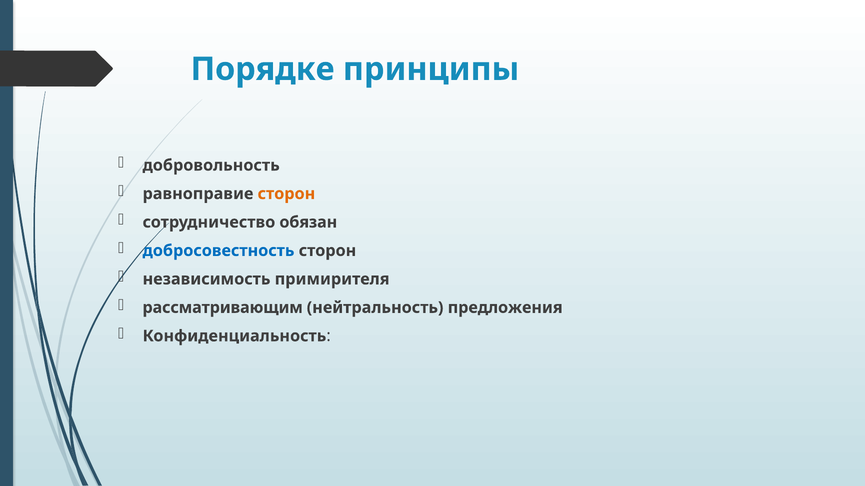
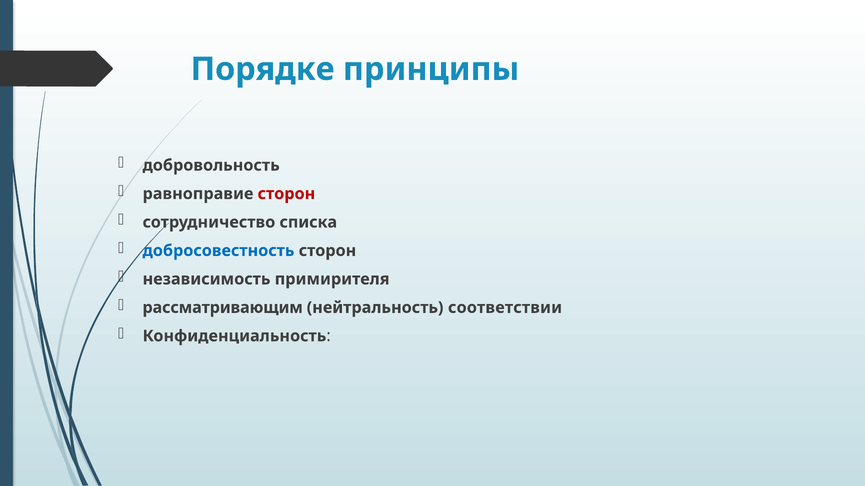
сторон colour: orange -> red (286, 194)
обязан: обязан -> списка (308, 222)
предложения: предложения -> соответствии (505, 308)
